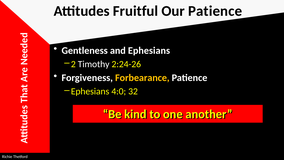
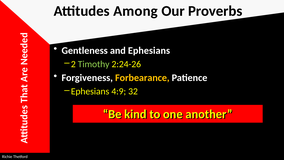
Fruitful: Fruitful -> Among (135, 11)
Our Patience: Patience -> Proverbs (215, 11)
Timothy colour: white -> light green (94, 64)
4:0: 4:0 -> 4:9 (119, 91)
